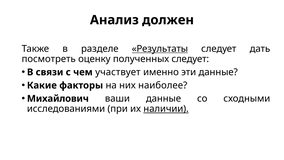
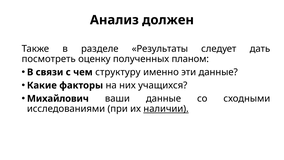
Результаты underline: present -> none (160, 49)
полученных следует: следует -> планом (190, 59)
участвует: участвует -> структуру (118, 72)
наиболее: наиболее -> учащихся (163, 85)
